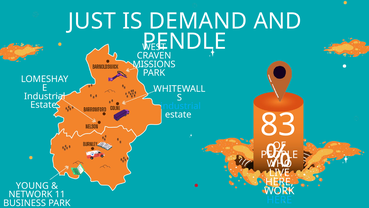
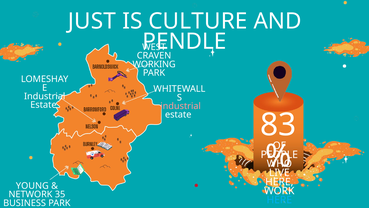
DEMAND: DEMAND -> CULTURE (198, 21)
MISSIONS: MISSIONS -> WORKING (154, 64)
industrial colour: light blue -> pink (181, 106)
11: 11 -> 35 (60, 194)
